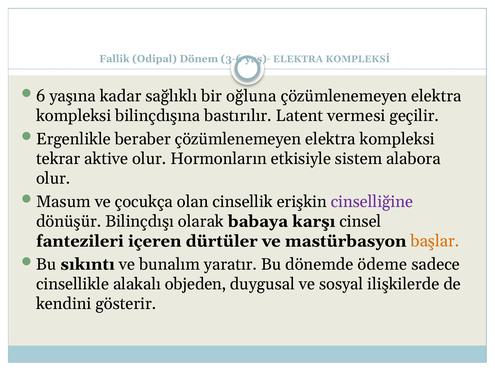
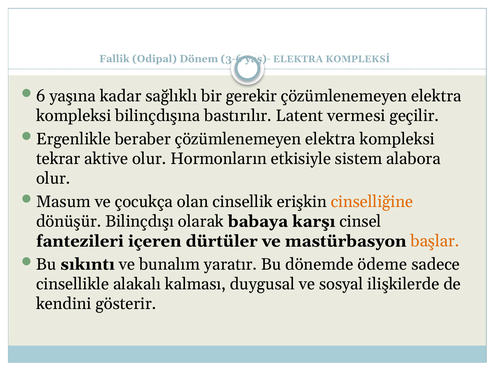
oğluna: oğluna -> gerekir (251, 96)
cinselliğine colour: purple -> orange (372, 202)
objeden: objeden -> kalması (195, 284)
